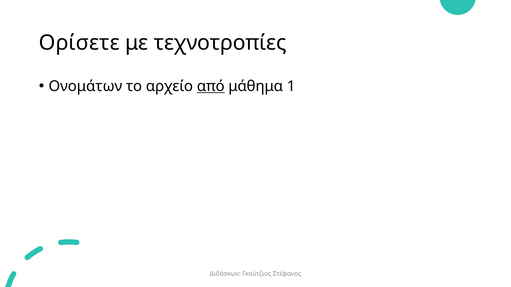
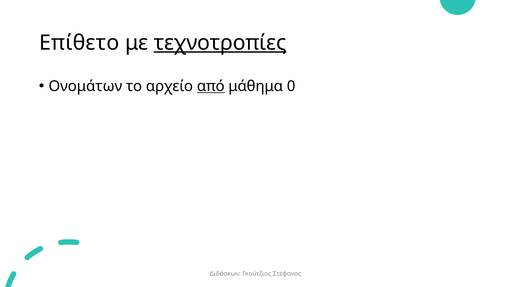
Ορίσετε: Ορίσετε -> Επίθετο (79, 43)
τεχνοτροπίες underline: none -> present (220, 43)
1: 1 -> 0 (291, 86)
